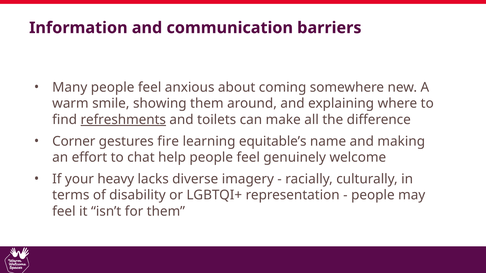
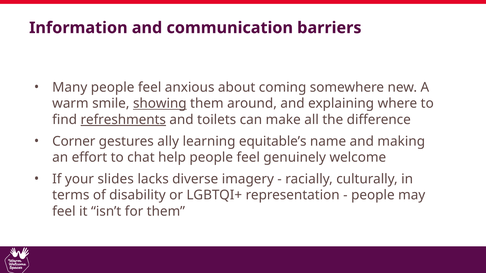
showing underline: none -> present (160, 104)
fire: fire -> ally (168, 141)
heavy: heavy -> slides (116, 179)
